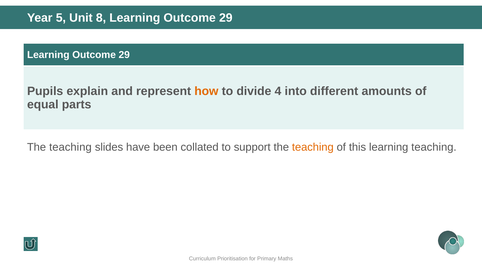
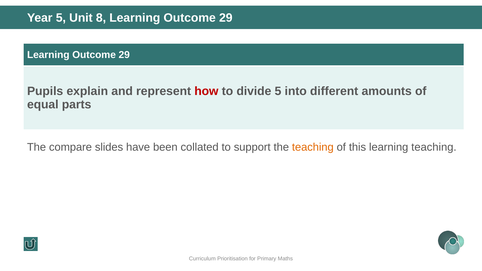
how colour: orange -> red (206, 91)
divide 4: 4 -> 5 (278, 91)
teaching: teaching -> compare (70, 147)
